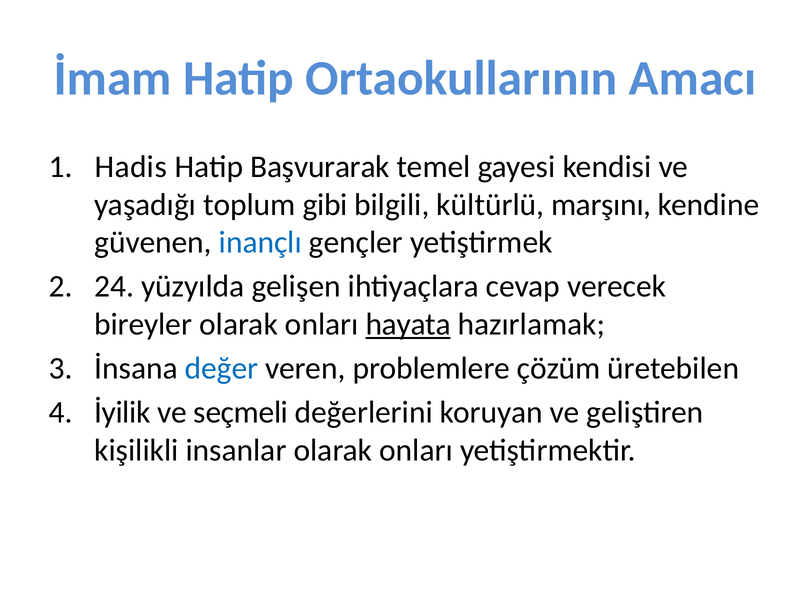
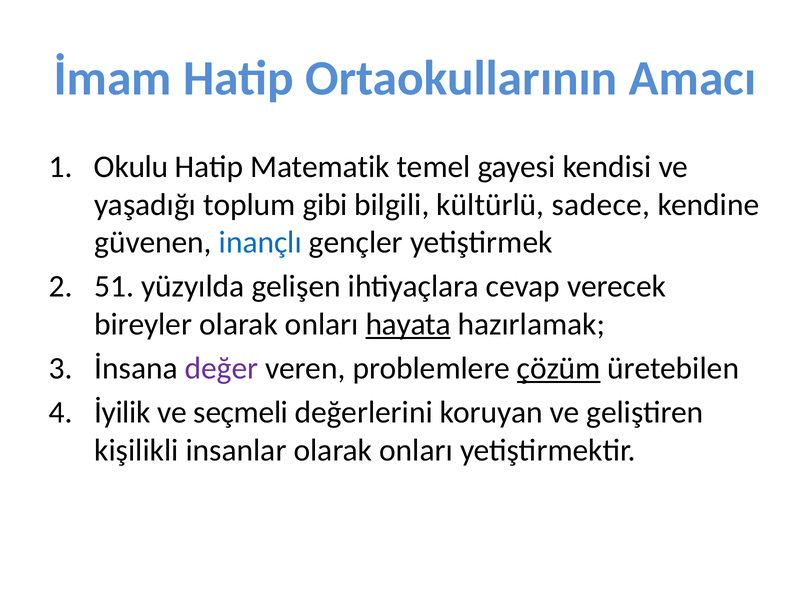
Hadis: Hadis -> Okulu (131, 167)
Başvurarak: Başvurarak -> Matematik (320, 167)
marşını: marşını -> sadece (601, 205)
24: 24 -> 51 (114, 287)
değer colour: blue -> purple (222, 369)
çözüm underline: none -> present (559, 369)
